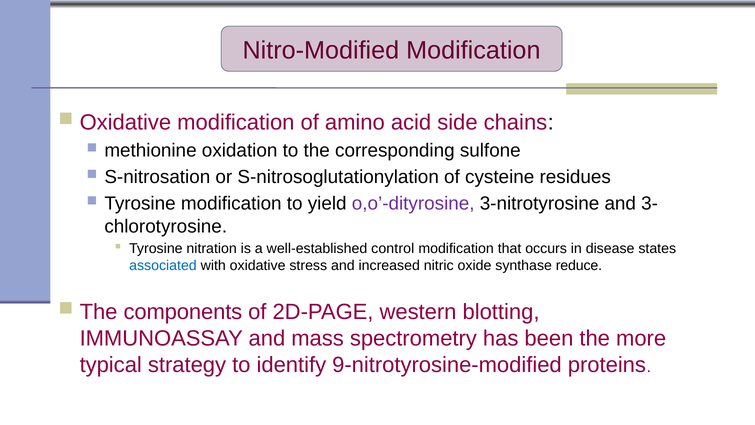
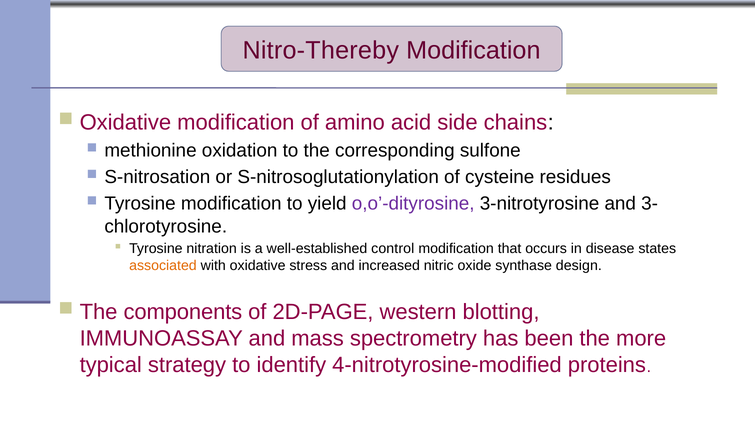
Nitro-Modified: Nitro-Modified -> Nitro-Thereby (321, 50)
associated colour: blue -> orange (163, 265)
reduce: reduce -> design (579, 265)
9-nitrotyrosine-modified: 9-nitrotyrosine-modified -> 4-nitrotyrosine-modified (447, 365)
